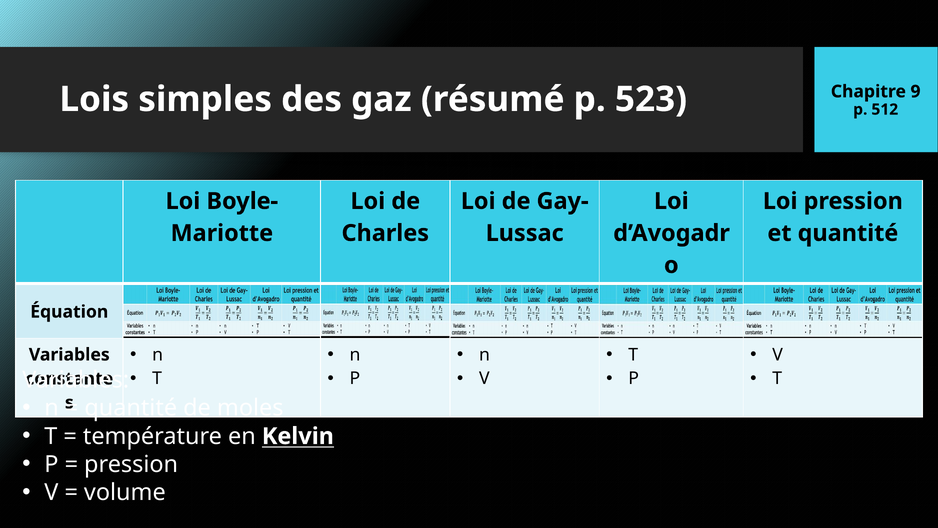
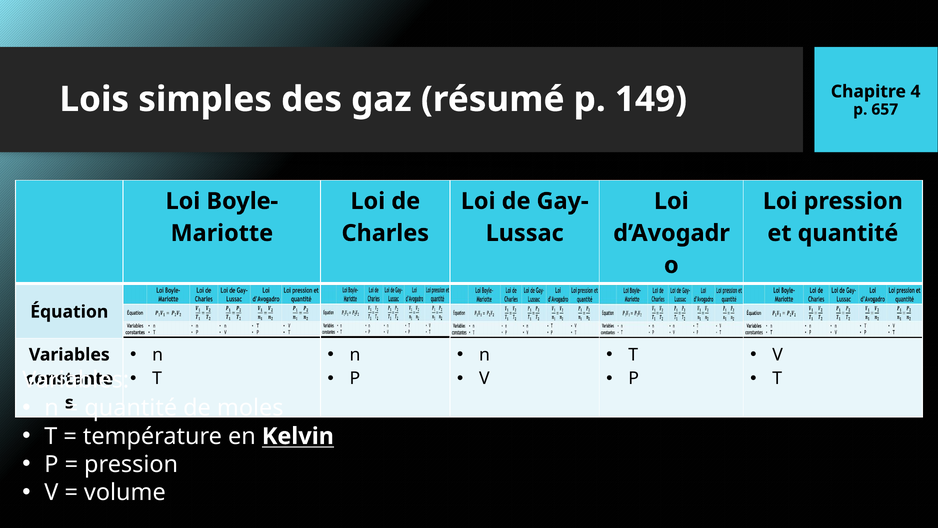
9: 9 -> 4 (916, 91)
523: 523 -> 149 (651, 99)
512: 512 -> 657 (885, 109)
